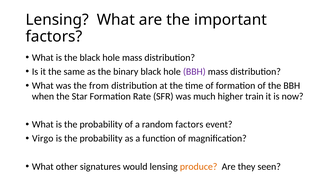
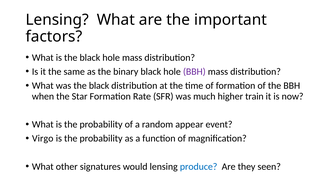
was the from: from -> black (99, 86)
random factors: factors -> appear (189, 124)
produce colour: orange -> blue (199, 167)
